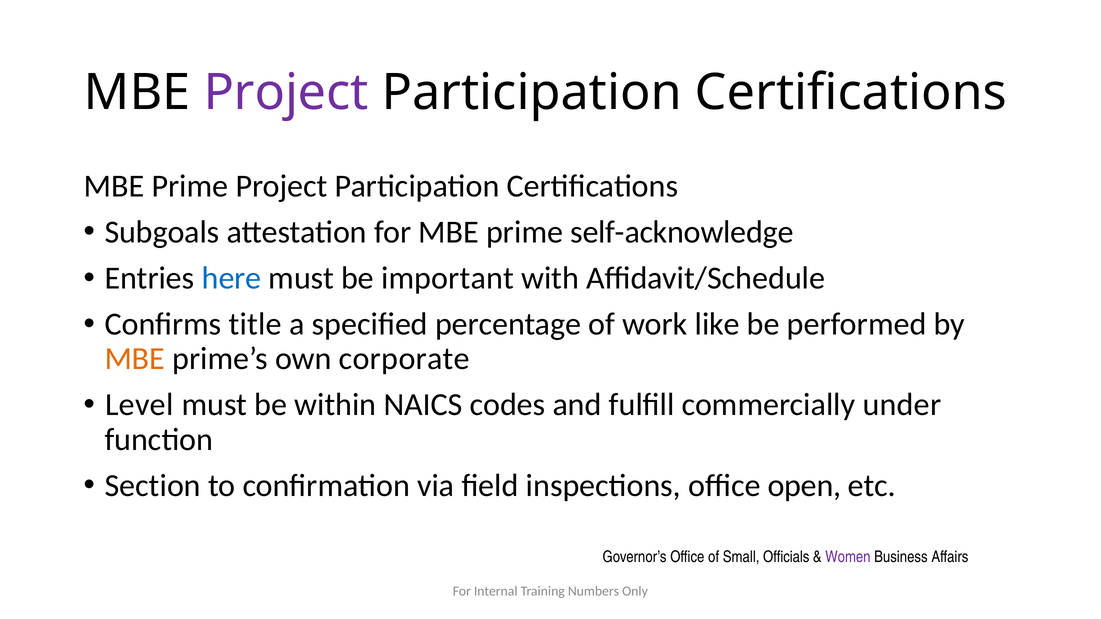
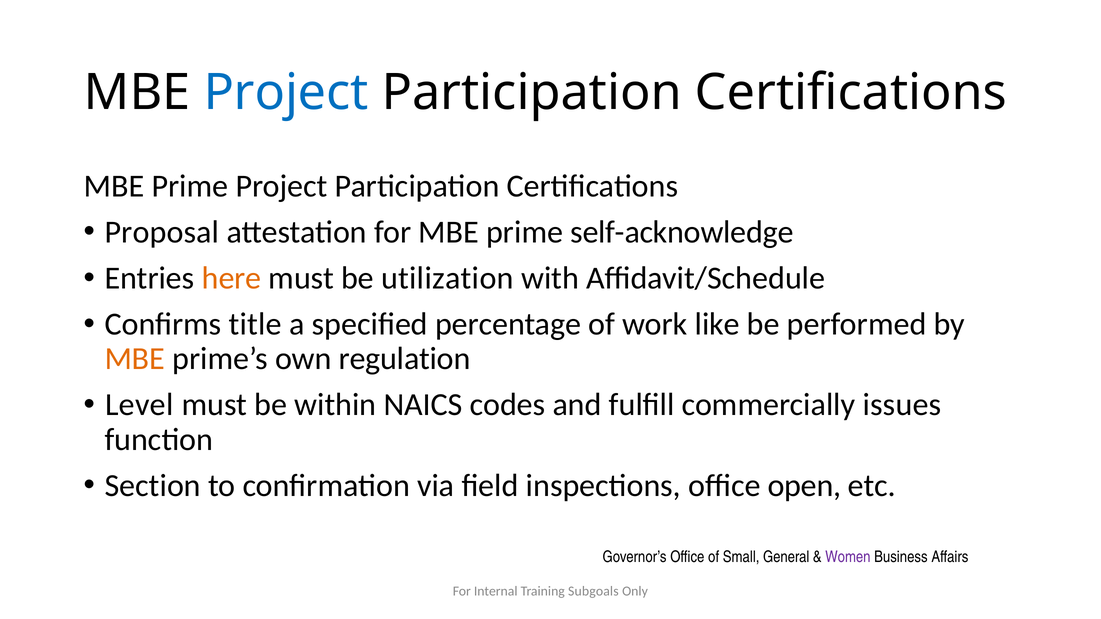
Project colour: purple -> blue (286, 92)
Subgoals: Subgoals -> Proposal (162, 232)
here colour: blue -> orange (232, 278)
important: important -> utilization (447, 278)
corporate: corporate -> regulation (405, 359)
under: under -> issues (902, 405)
Officials: Officials -> General (786, 557)
Numbers: Numbers -> Subgoals (593, 591)
